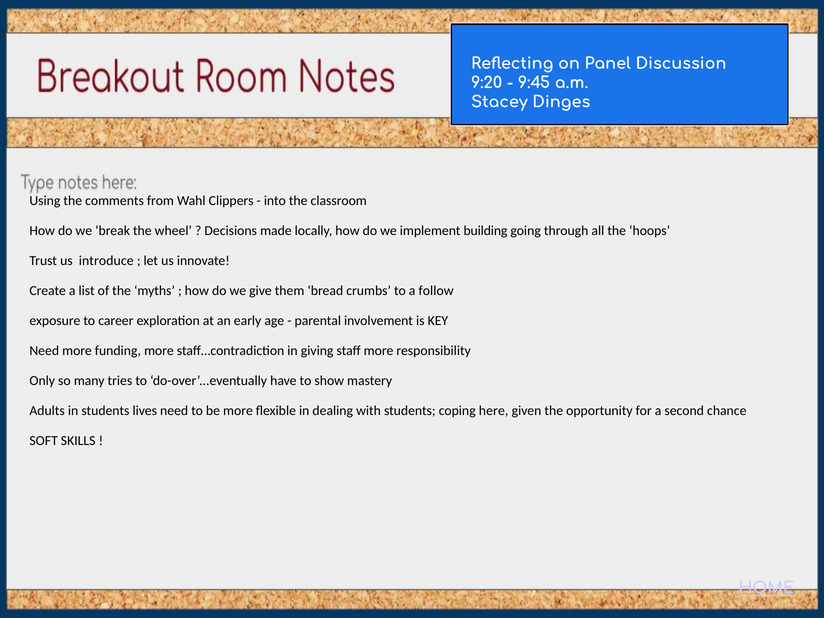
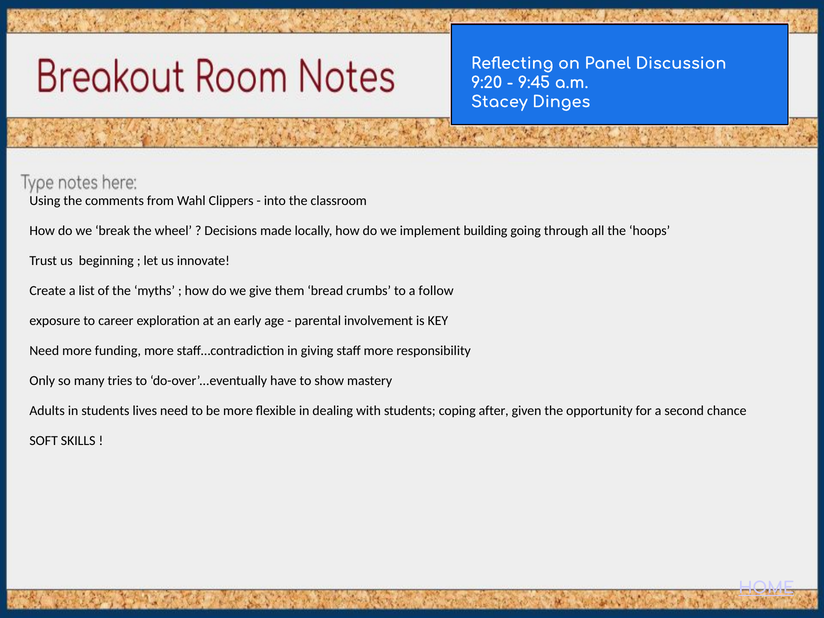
introduce: introduce -> beginning (106, 261)
here: here -> after (494, 411)
